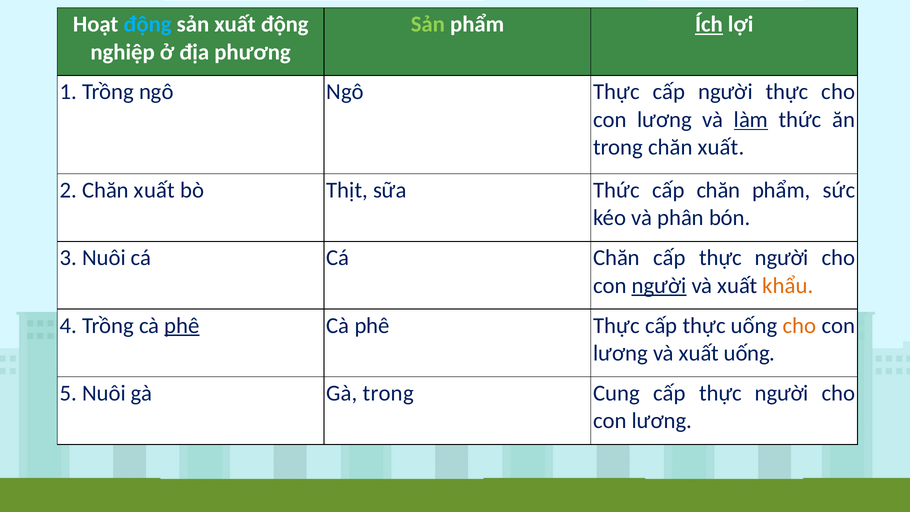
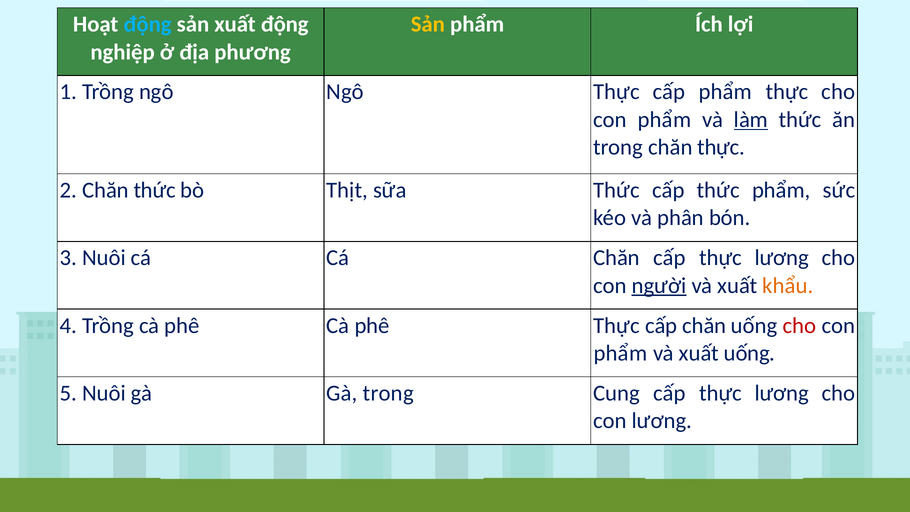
Sản colour: light green -> yellow (428, 24)
Ích underline: present -> none (709, 24)
cấp người: người -> phẩm (725, 92)
lương: lương -> phẩm (664, 120)
trong chăn xuất: xuất -> thực (721, 147)
2 Chăn xuất: xuất -> thức (155, 190)
cấp chăn: chăn -> thức (718, 190)
người: người -> lương (782, 258)
phê underline: present -> none (182, 325)
thực: thực -> chăn (704, 325)
cho colour: orange -> red (800, 325)
lương: lương -> phẩm (620, 353)
Cung cấp thực người: người -> lương (782, 393)
